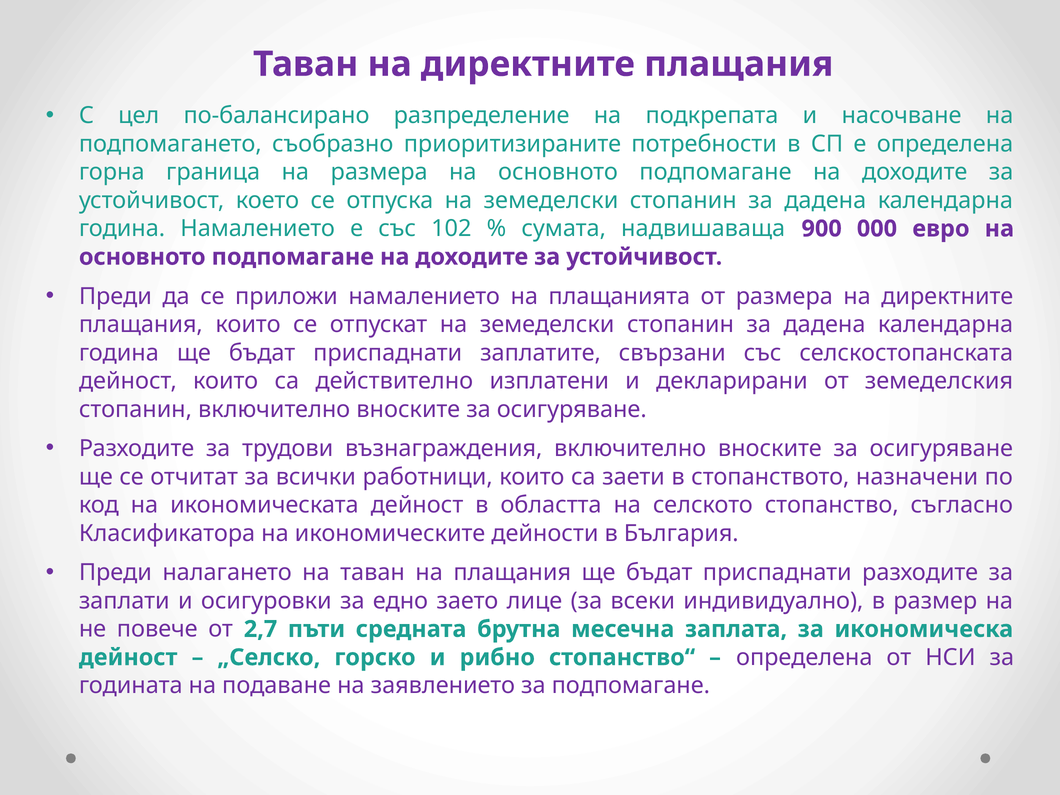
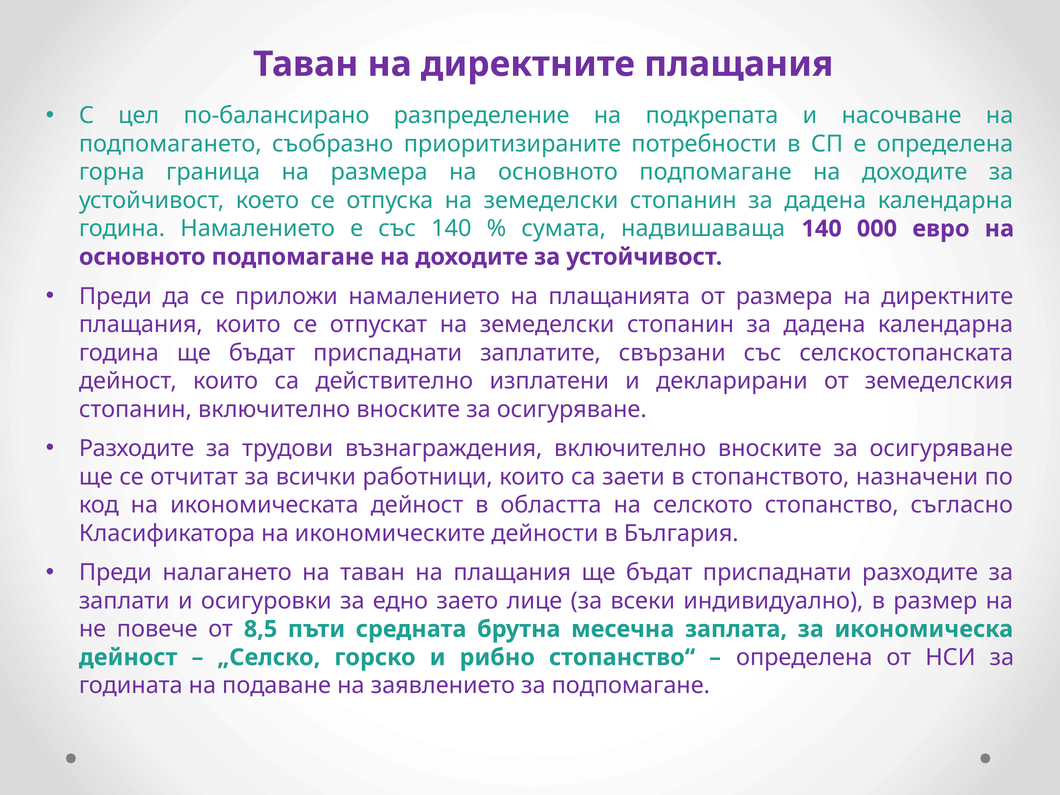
със 102: 102 -> 140 (451, 229)
надвишаваща 900: 900 -> 140 (822, 229)
2,7: 2,7 -> 8,5 (261, 629)
